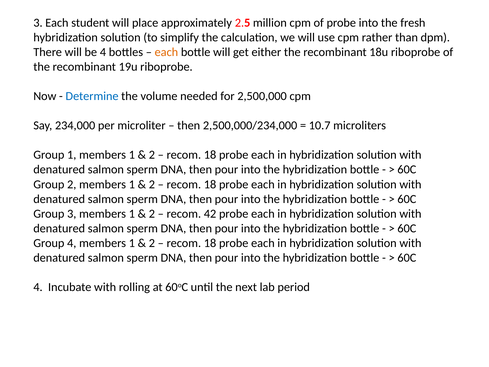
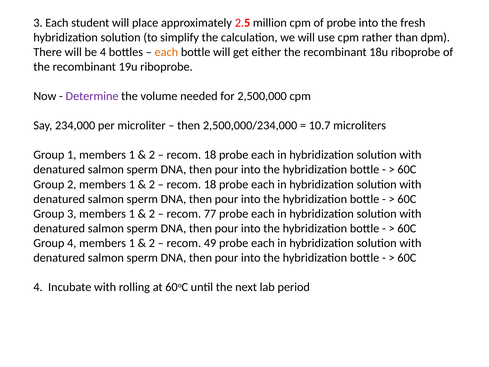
Determine colour: blue -> purple (92, 96)
42: 42 -> 77 (210, 214)
18: 18 -> 49 (210, 243)
